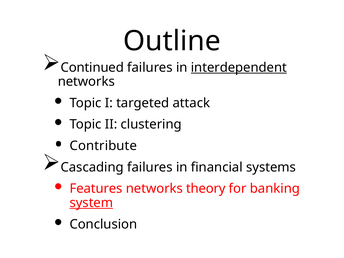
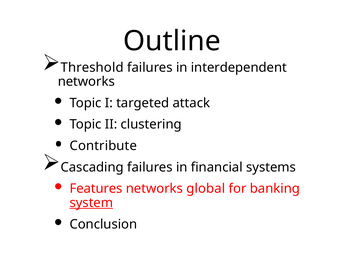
Continued: Continued -> Threshold (92, 67)
interdependent underline: present -> none (239, 67)
theory: theory -> global (206, 189)
